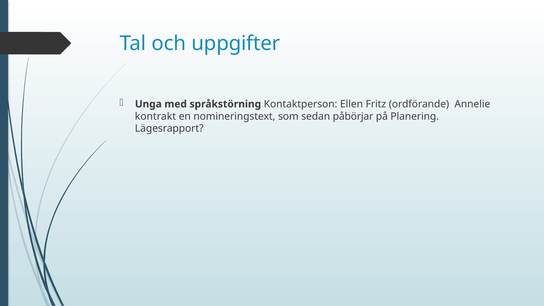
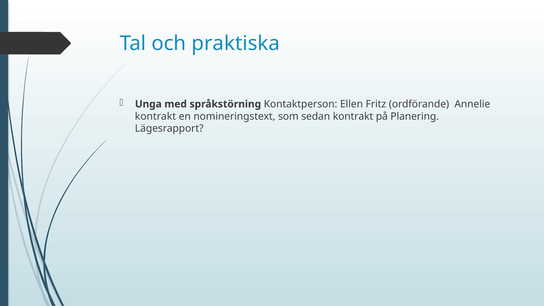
uppgifter: uppgifter -> praktiska (236, 44)
sedan påbörjar: påbörjar -> kontrakt (353, 116)
